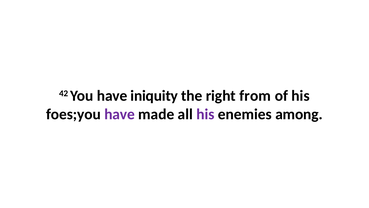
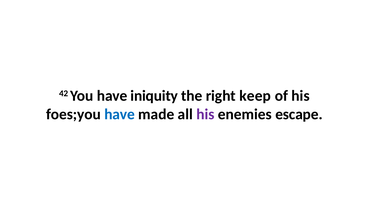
from: from -> keep (255, 96)
have colour: purple -> blue (120, 114)
among: among -> escape (299, 114)
